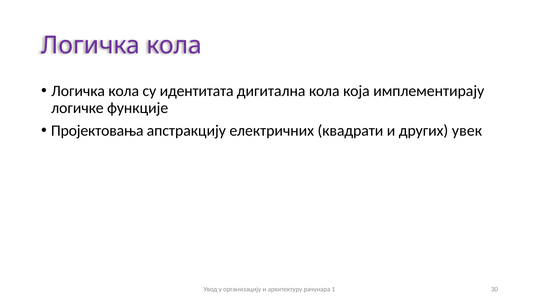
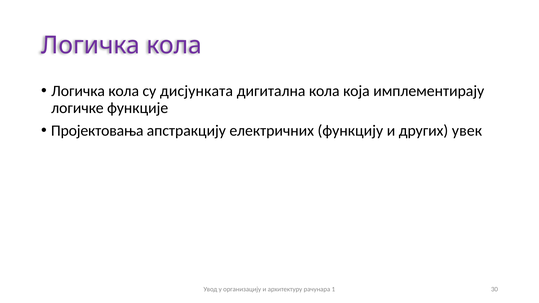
идентитата: идентитата -> дисјунката (196, 91)
квадрати: квадрати -> функцију (350, 131)
